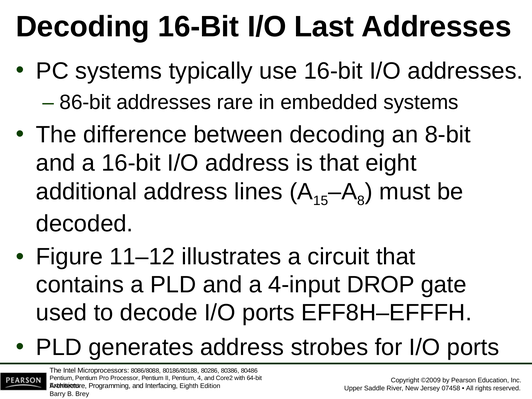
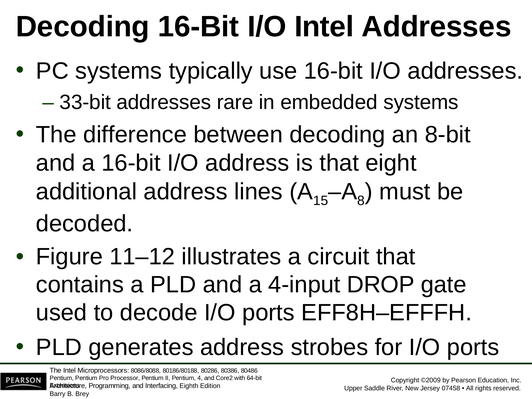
I/O Last: Last -> Intel (324, 27)
86-bit: 86-bit -> 33-bit (85, 102)
